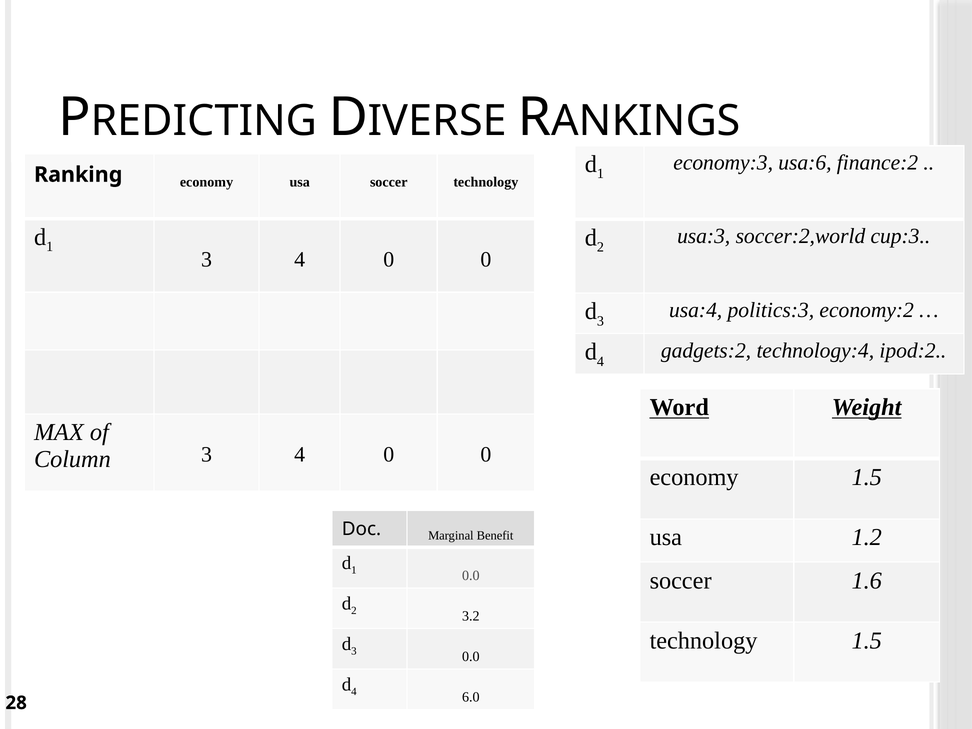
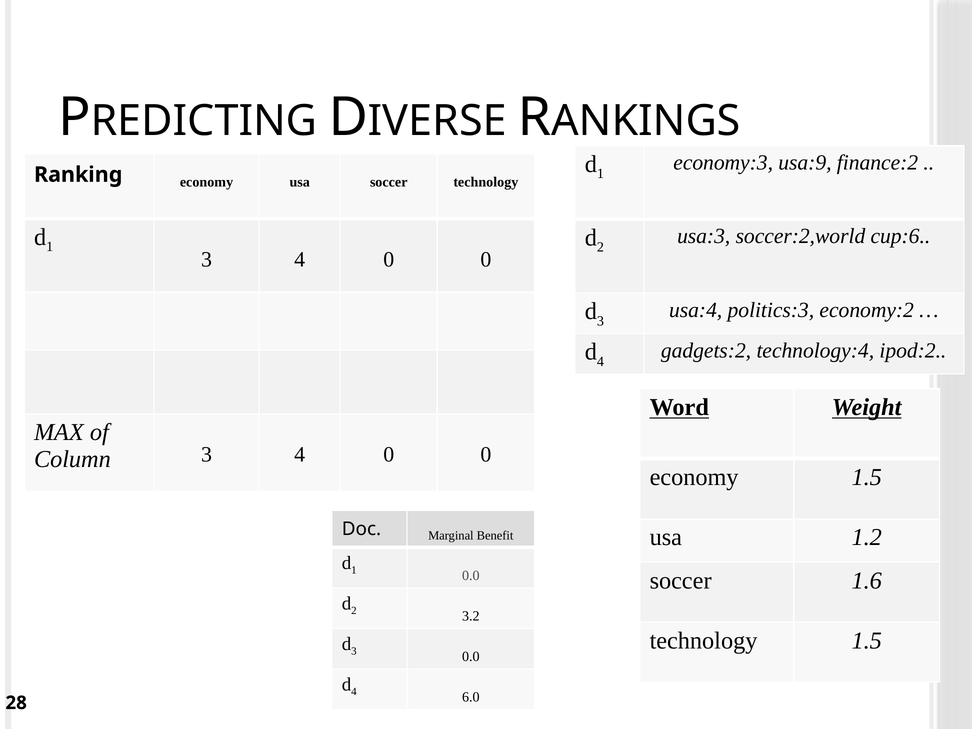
usa:6: usa:6 -> usa:9 (805, 163)
cup:3: cup:3 -> cup:6 (900, 236)
